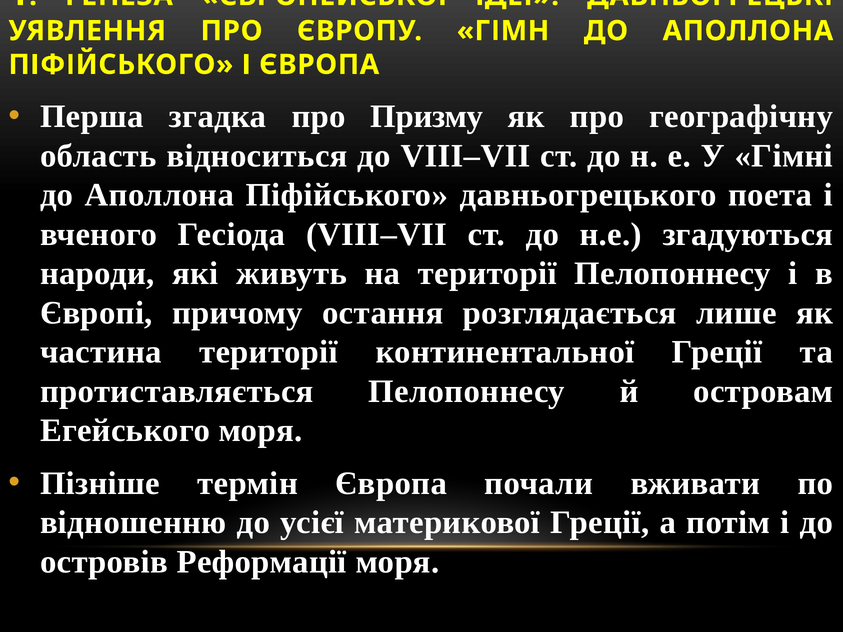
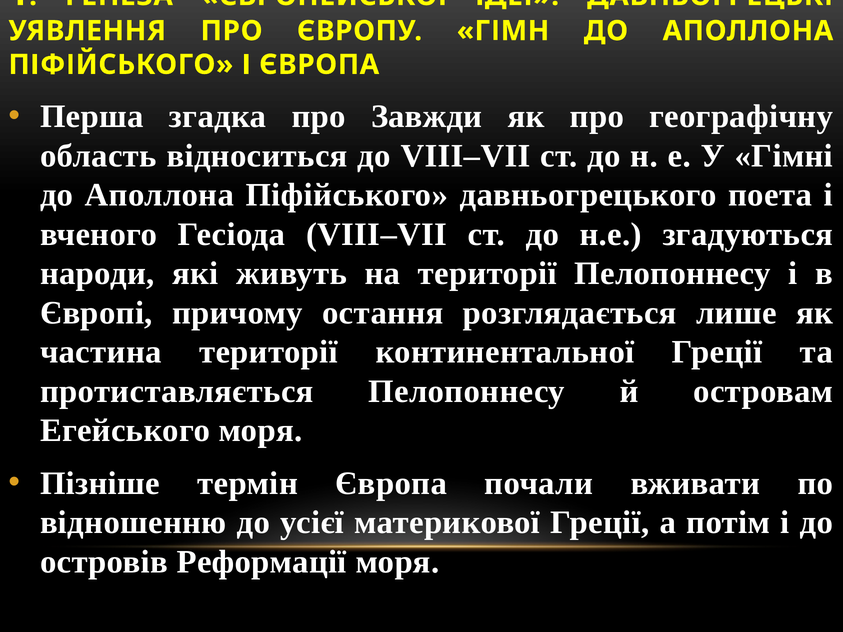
Призму: Призму -> Завжди (427, 117)
